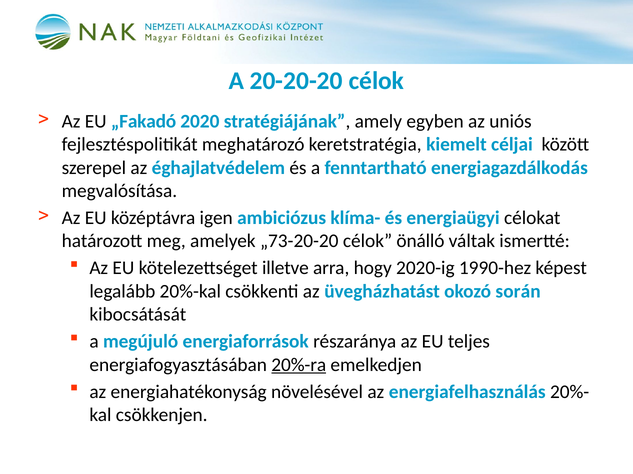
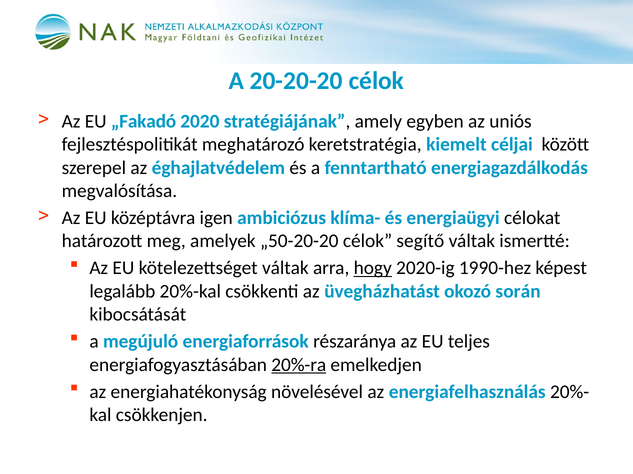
„73-20-20: „73-20-20 -> „50-20-20 (299, 241)
önálló: önálló -> segítő (420, 241)
kötelezettséget illetve: illetve -> váltak (285, 269)
hogy underline: none -> present (373, 269)
